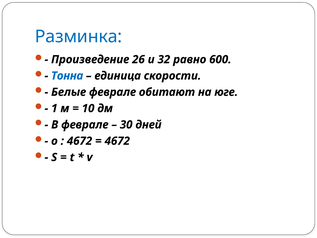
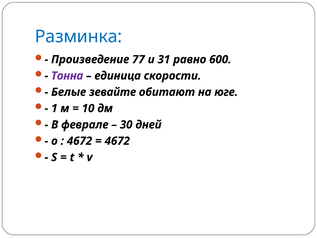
26: 26 -> 77 (138, 59)
32: 32 -> 31 (164, 59)
Тонна colour: blue -> purple (67, 76)
Белые феврале: феврале -> зевайте (113, 92)
